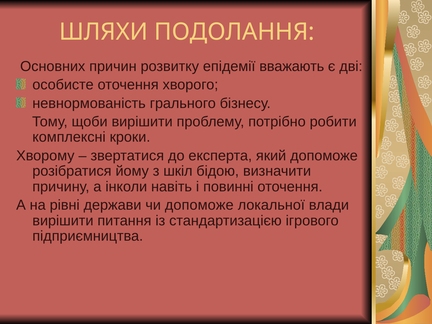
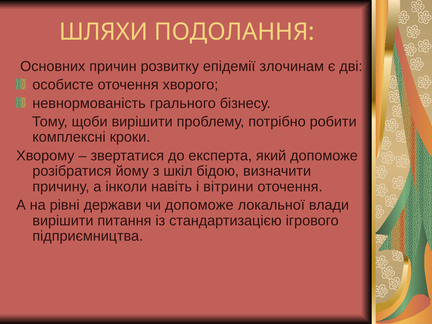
вважають: вважають -> злочинам (292, 66)
повинні: повинні -> вітрини (228, 187)
